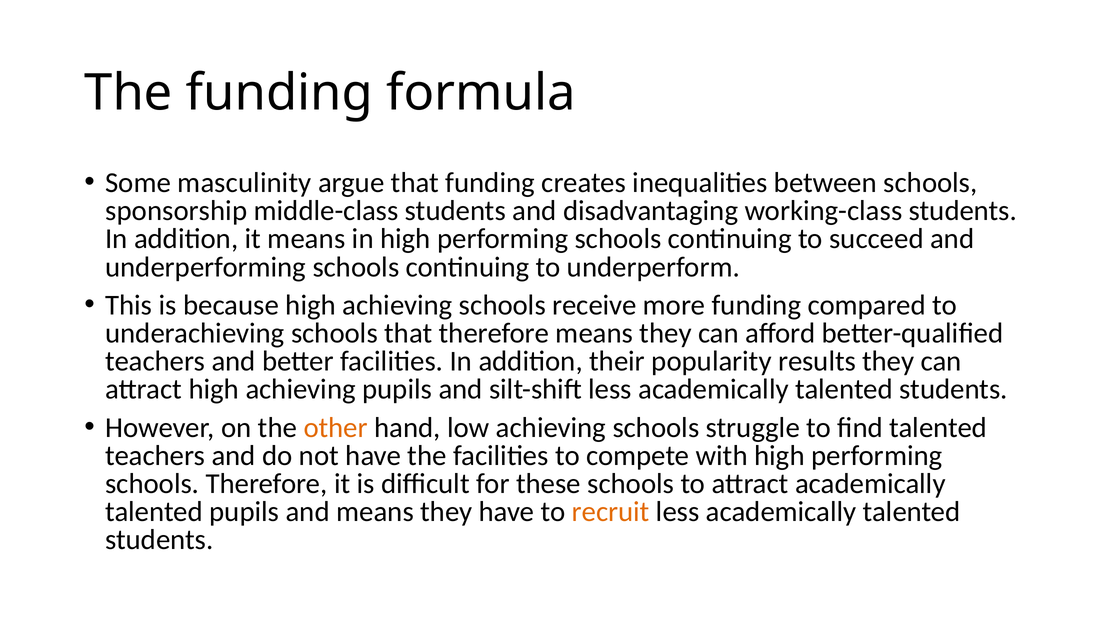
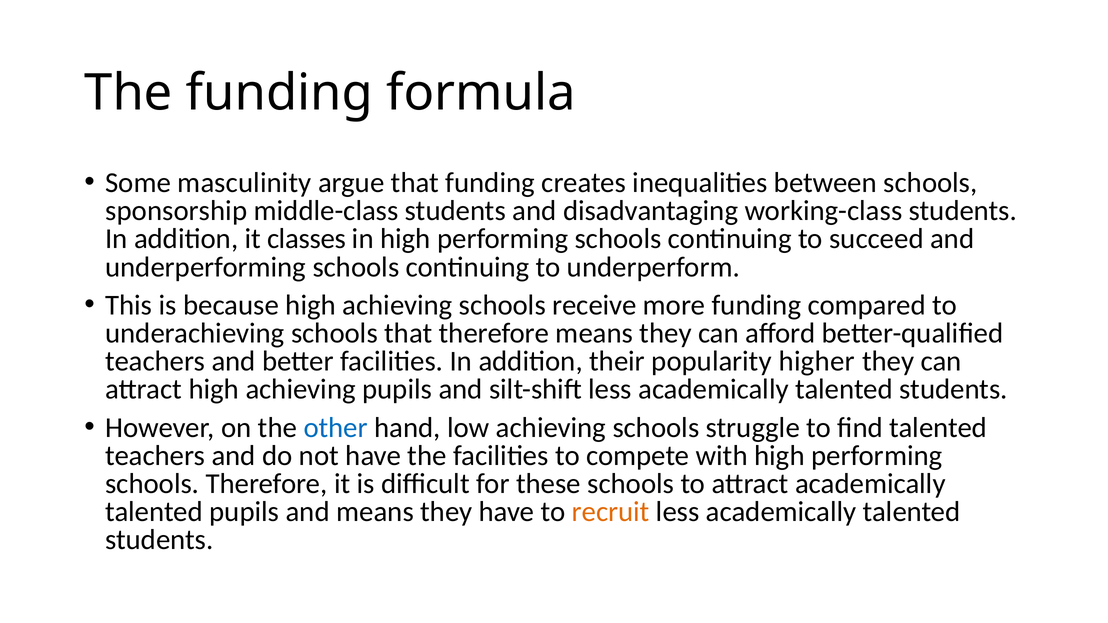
it means: means -> classes (307, 239)
results: results -> higher (817, 362)
other colour: orange -> blue (336, 428)
